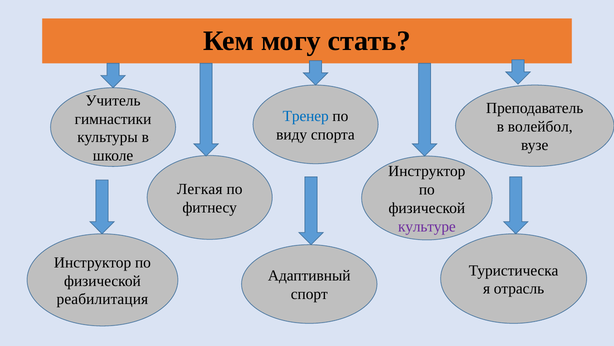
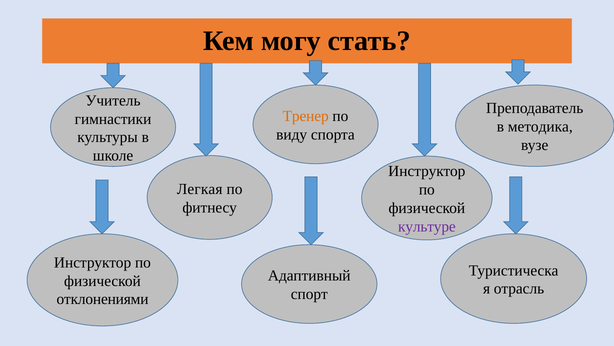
Тренер colour: blue -> orange (306, 116)
волейбол: волейбол -> методика (540, 127)
реабилитация: реабилитация -> отклонениями (103, 299)
